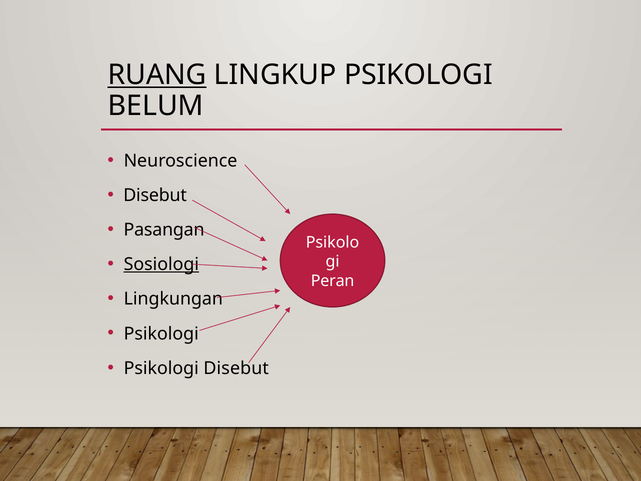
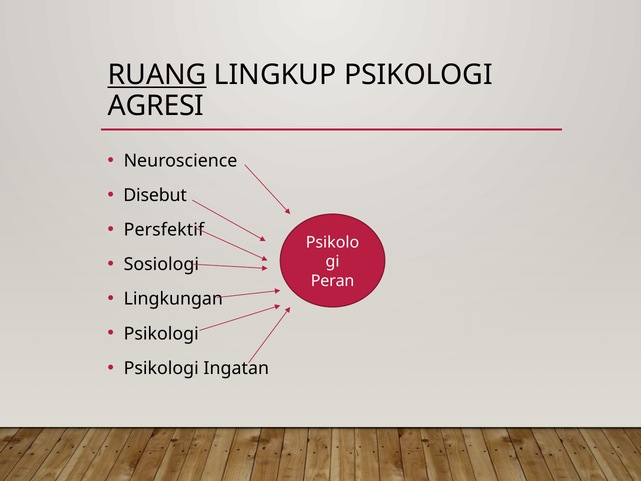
BELUM: BELUM -> AGRESI (156, 106)
Pasangan: Pasangan -> Persfektif (164, 230)
Sosiologi underline: present -> none (161, 264)
Psikologi Disebut: Disebut -> Ingatan (236, 368)
